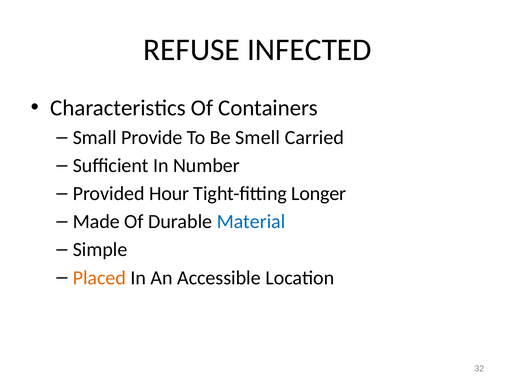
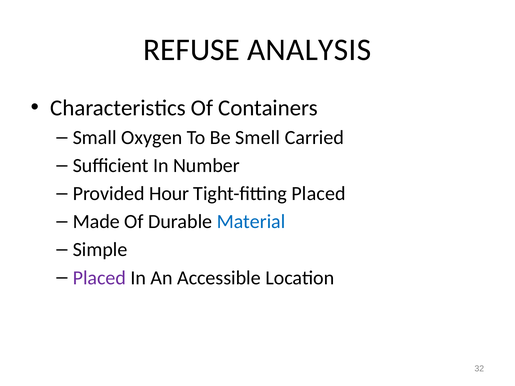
INFECTED: INFECTED -> ANALYSIS (309, 50)
Provide: Provide -> Oxygen (152, 138)
Tight-fitting Longer: Longer -> Placed (319, 194)
Placed colour: orange -> purple (99, 278)
